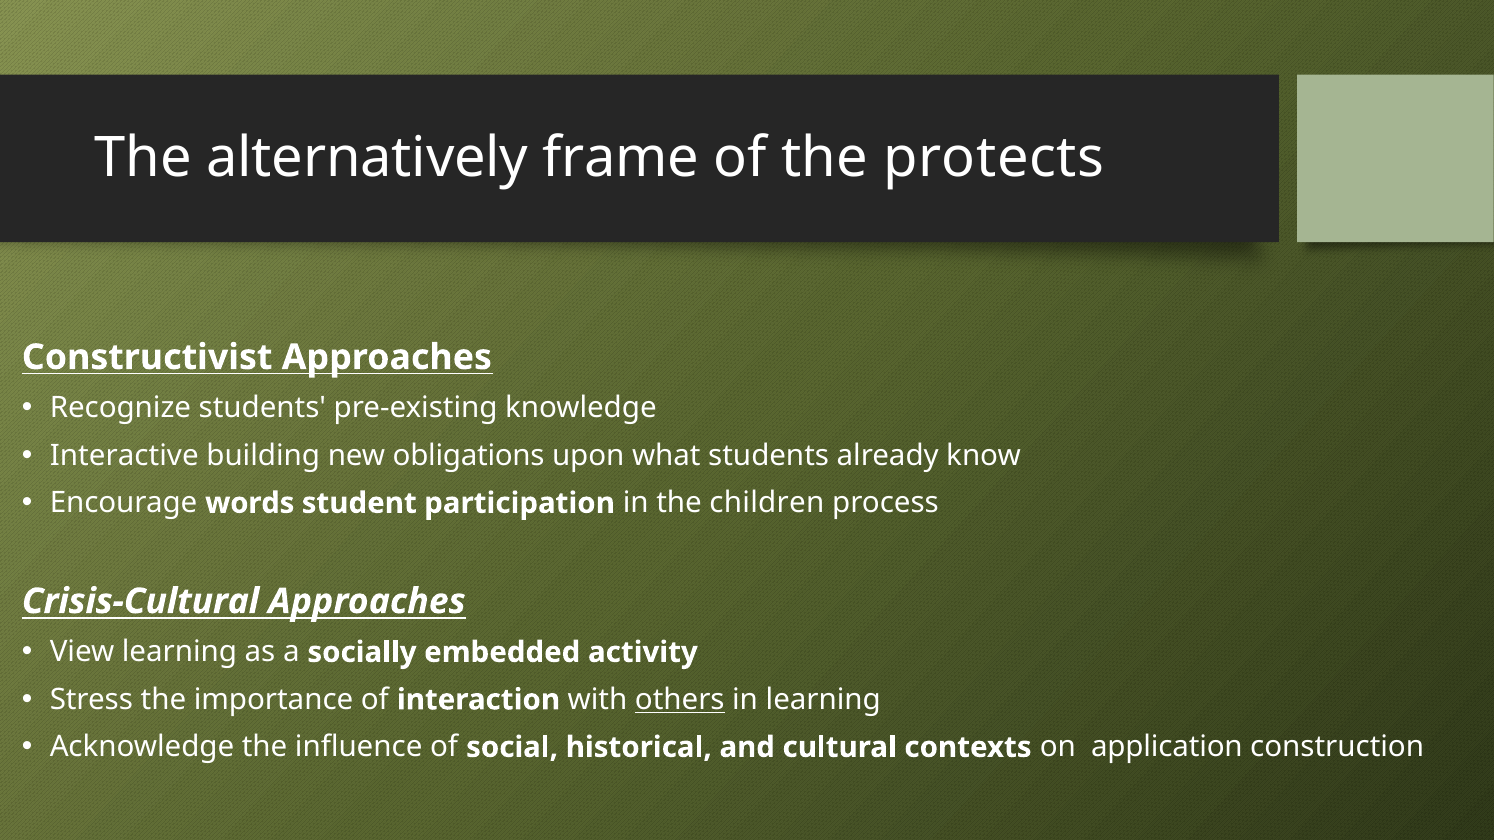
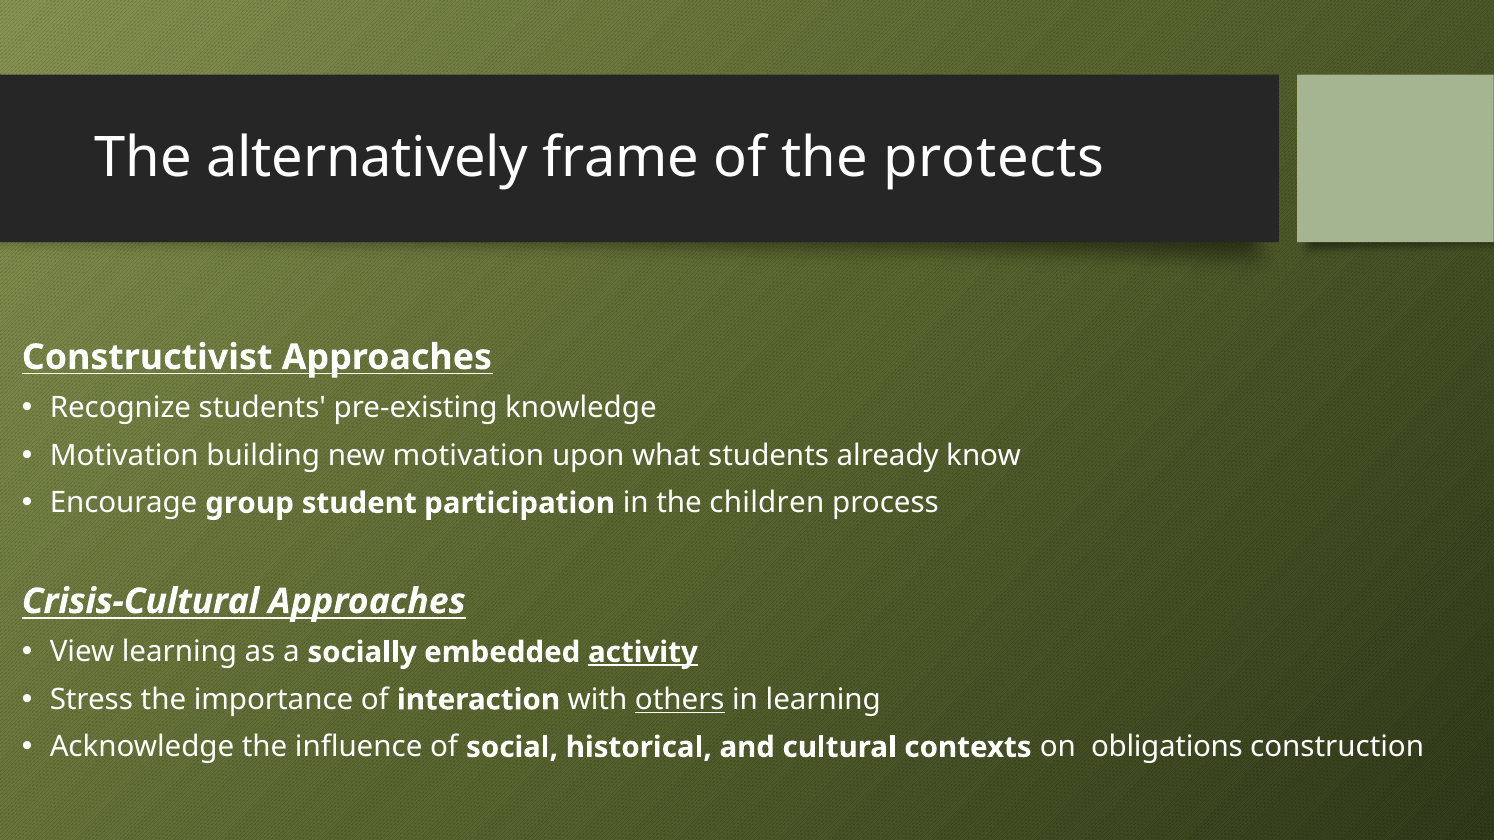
Interactive: Interactive -> Motivation (124, 456)
new obligations: obligations -> motivation (468, 456)
words: words -> group (250, 503)
activity underline: none -> present (643, 653)
application: application -> obligations (1167, 748)
